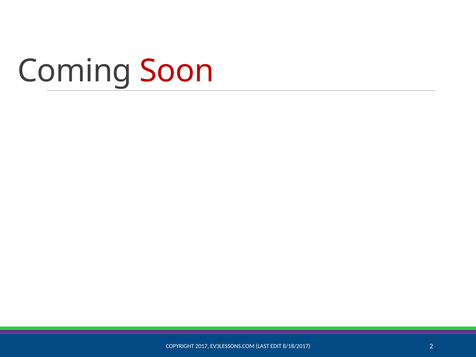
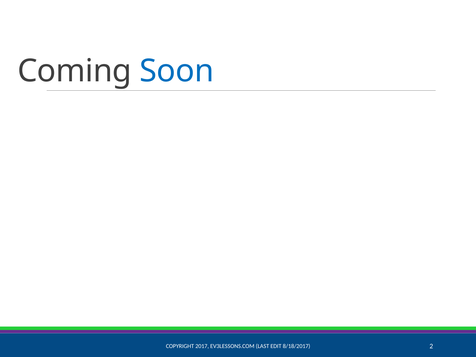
Soon colour: red -> blue (177, 71)
